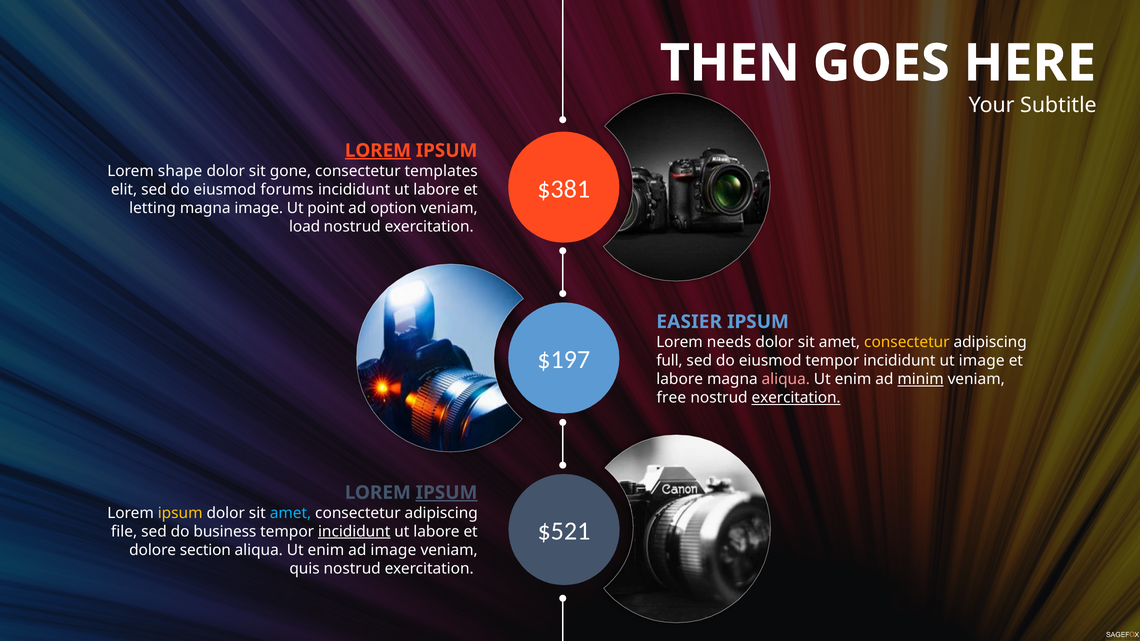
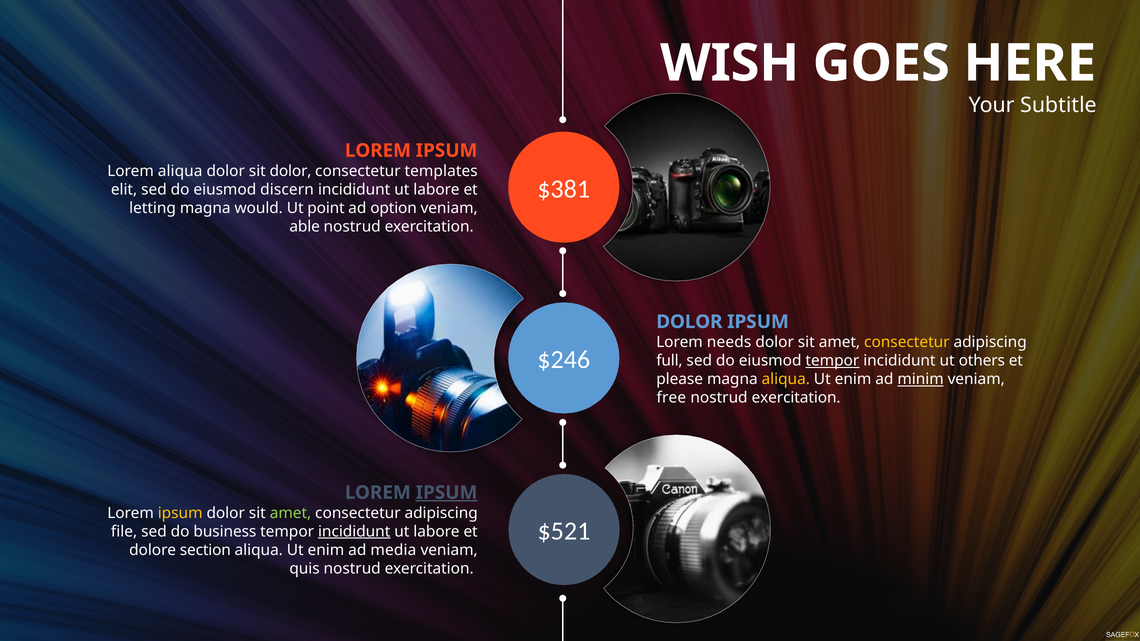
THEN: THEN -> WISH (730, 63)
LOREM underline: present -> none (378, 151)
Lorem shape: shape -> aliqua (180, 171)
sit gone: gone -> dolor (291, 171)
forums: forums -> discern (287, 190)
magna image: image -> would (259, 208)
load: load -> able (305, 227)
EASIER: EASIER -> DOLOR (689, 322)
$197: $197 -> $246 (564, 360)
tempor underline: none -> present (832, 361)
ut image: image -> others (982, 361)
labore: labore -> please (680, 379)
aliqua colour: pink -> yellow (786, 379)
exercitation underline: present -> none (796, 398)
amet colour: light blue -> light green (290, 513)
ad image: image -> media (393, 550)
